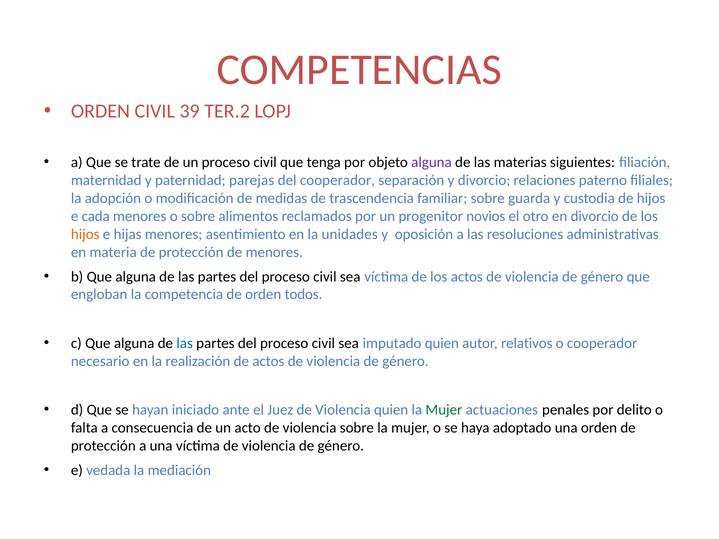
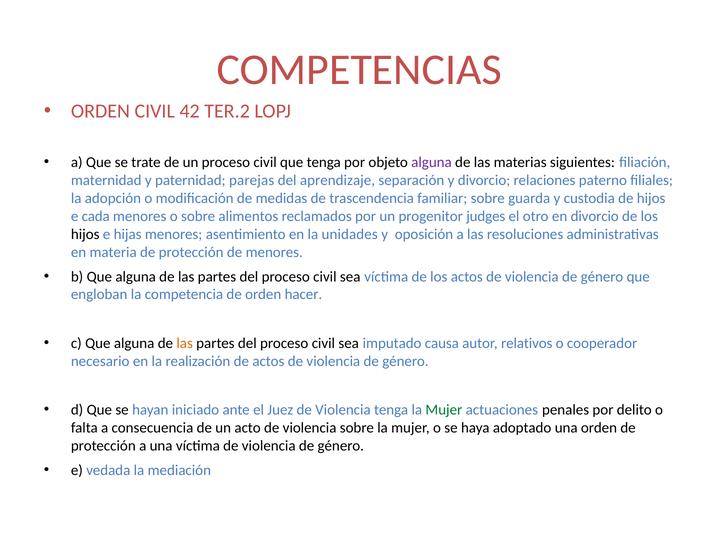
39: 39 -> 42 (190, 111)
del cooperador: cooperador -> aprendizaje (337, 180)
novios: novios -> judges (486, 216)
hijos colour: orange -> black (85, 234)
todos: todos -> hacer (303, 295)
las colour: blue -> orange (185, 343)
imputado quien: quien -> causa (442, 343)
Violencia quien: quien -> tenga (391, 410)
